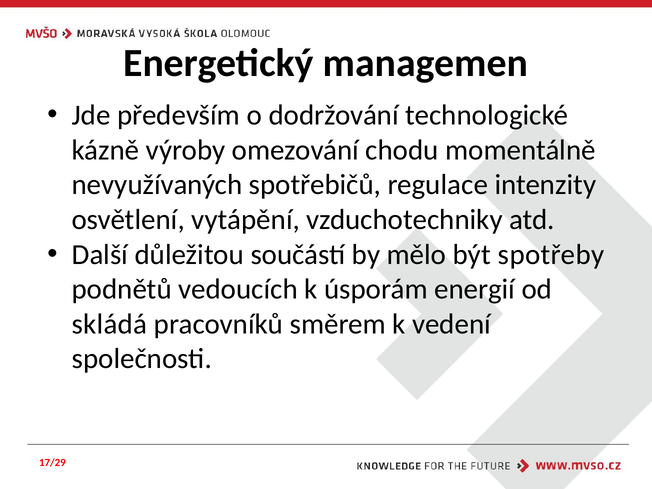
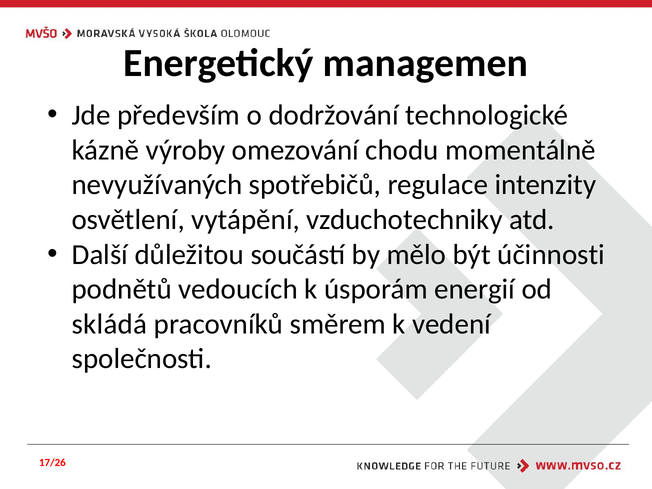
spotřeby: spotřeby -> účinnosti (551, 254)
17/29: 17/29 -> 17/26 (52, 463)
